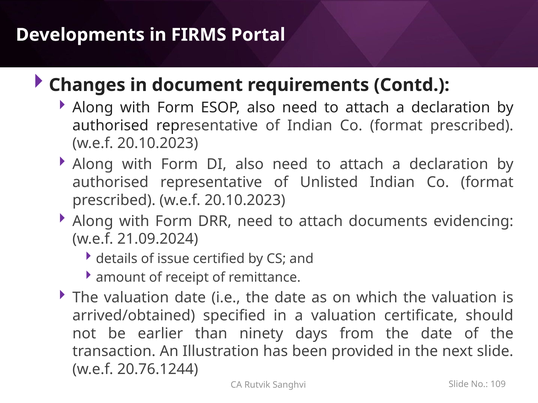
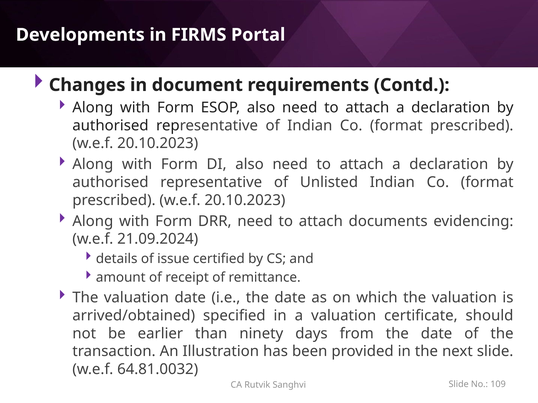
20.76.1244: 20.76.1244 -> 64.81.0032 (158, 370)
